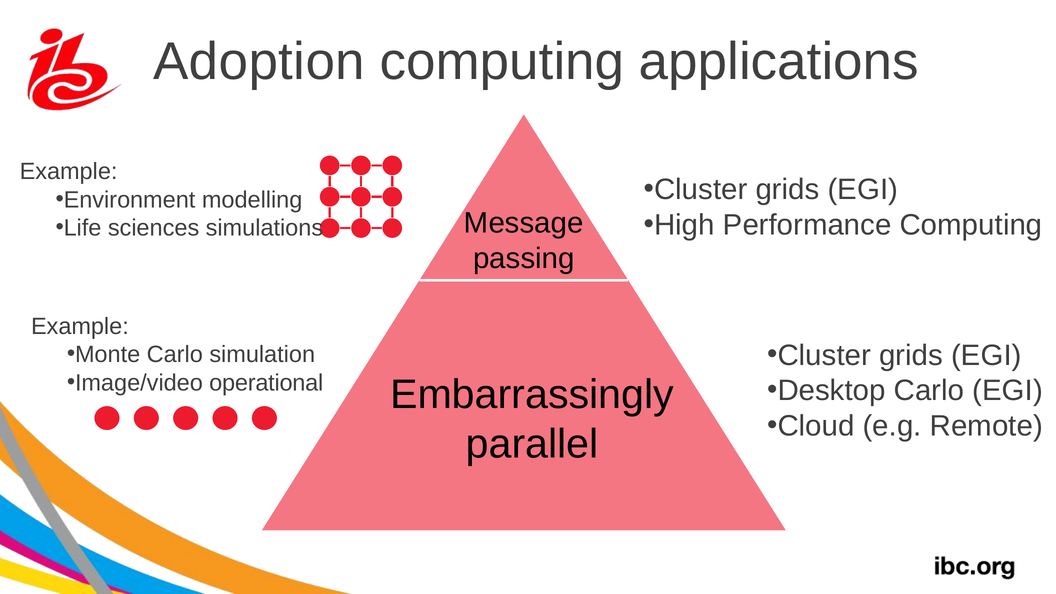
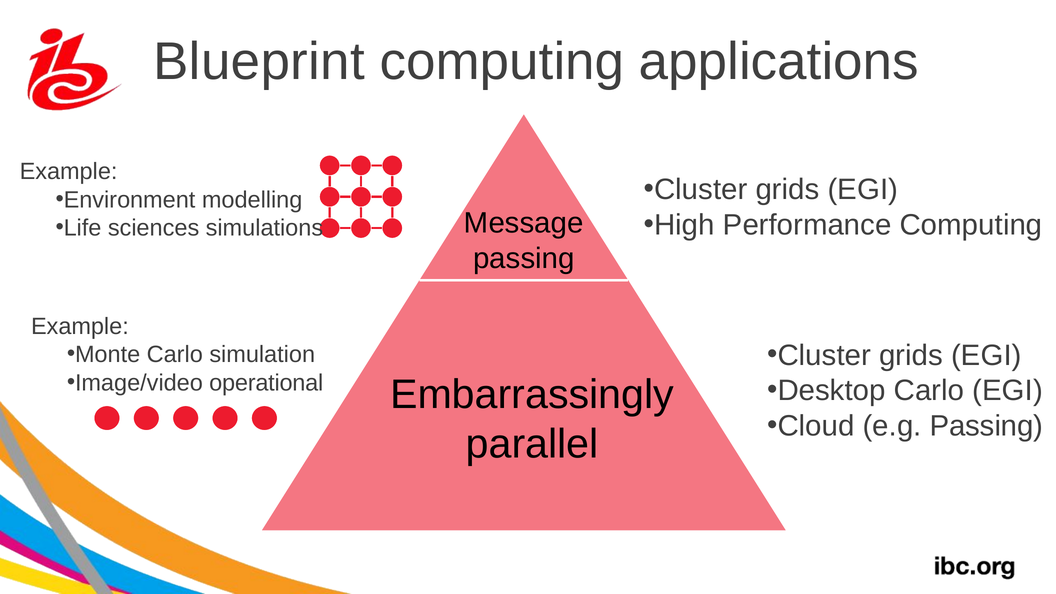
Adoption: Adoption -> Blueprint (259, 62)
e.g Remote: Remote -> Passing (986, 426)
